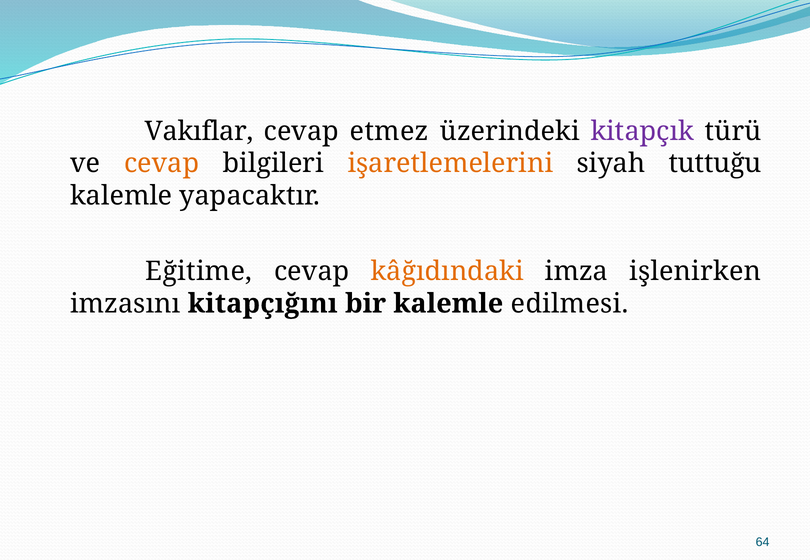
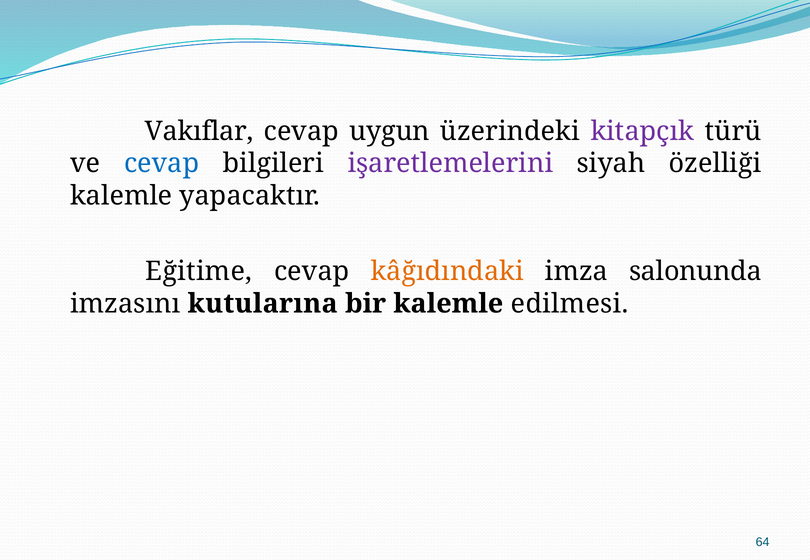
etmez: etmez -> uygun (390, 131)
cevap colour: orange -> blue (162, 164)
işaretlemelerini colour: orange -> purple (450, 164)
tuttuğu: tuttuğu -> özelliği (715, 164)
işlenirken: işlenirken -> salonunda (696, 272)
kitapçığını: kitapçığını -> kutularına (263, 304)
